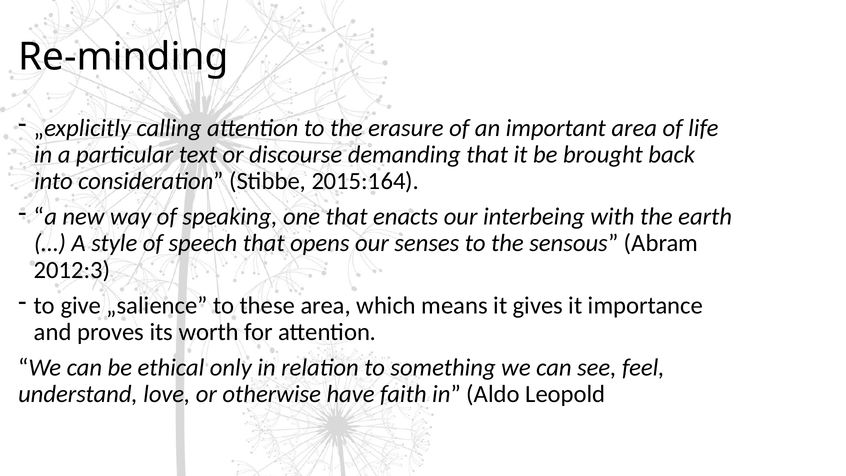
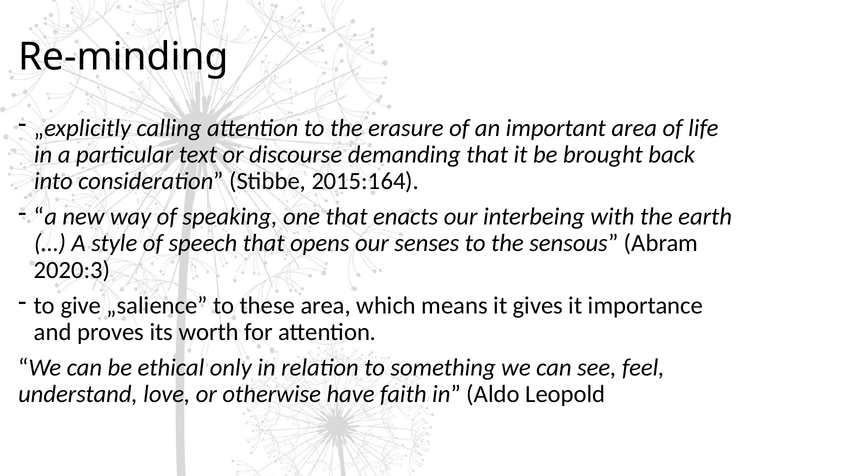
2012:3: 2012:3 -> 2020:3 (72, 270)
